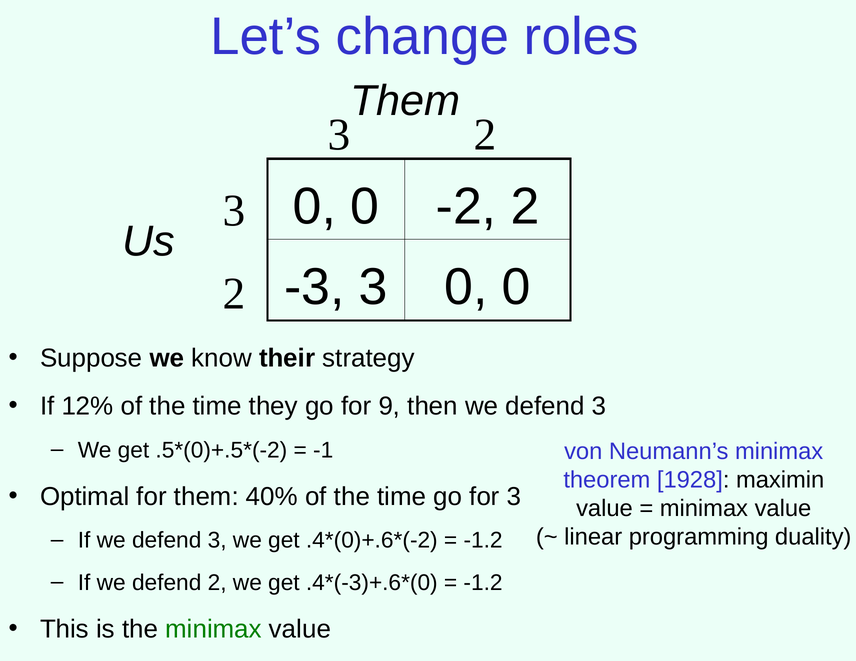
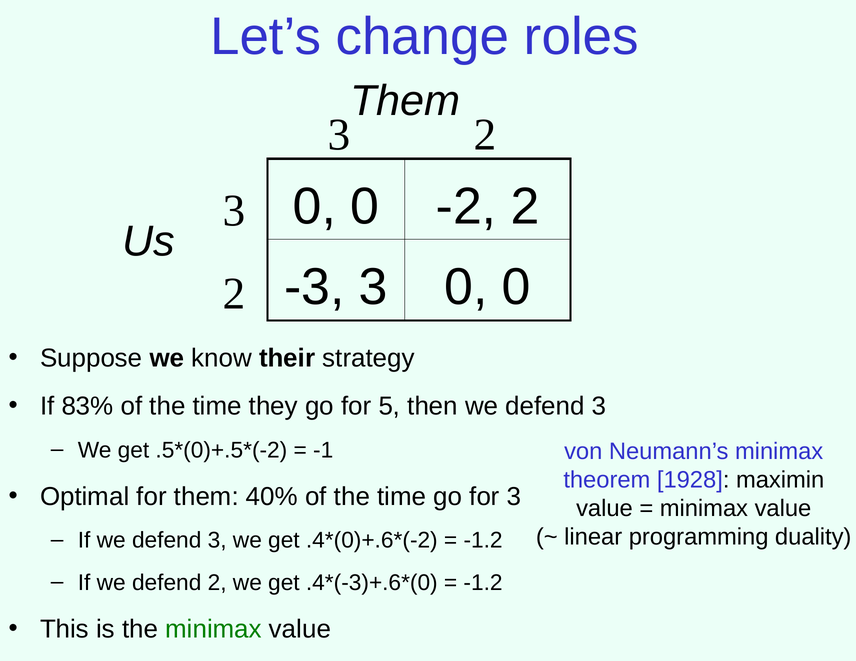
12%: 12% -> 83% (88, 407)
9: 9 -> 5 (389, 407)
